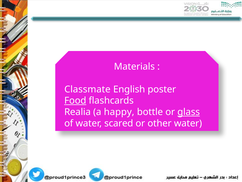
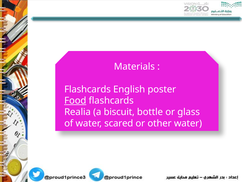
Classmate: Classmate -> Flashcards (88, 89)
happy: happy -> biscuit (119, 112)
glass underline: present -> none (189, 112)
